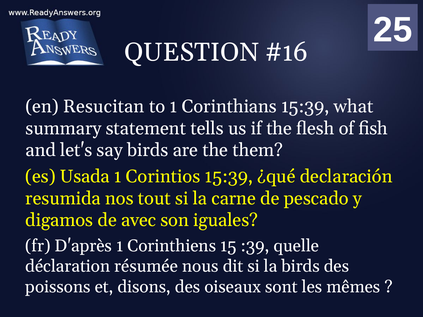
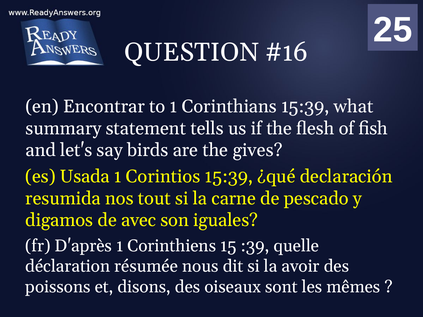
Resucitan: Resucitan -> Encontrar (104, 107)
them: them -> gives (258, 150)
la birds: birds -> avoir (301, 267)
